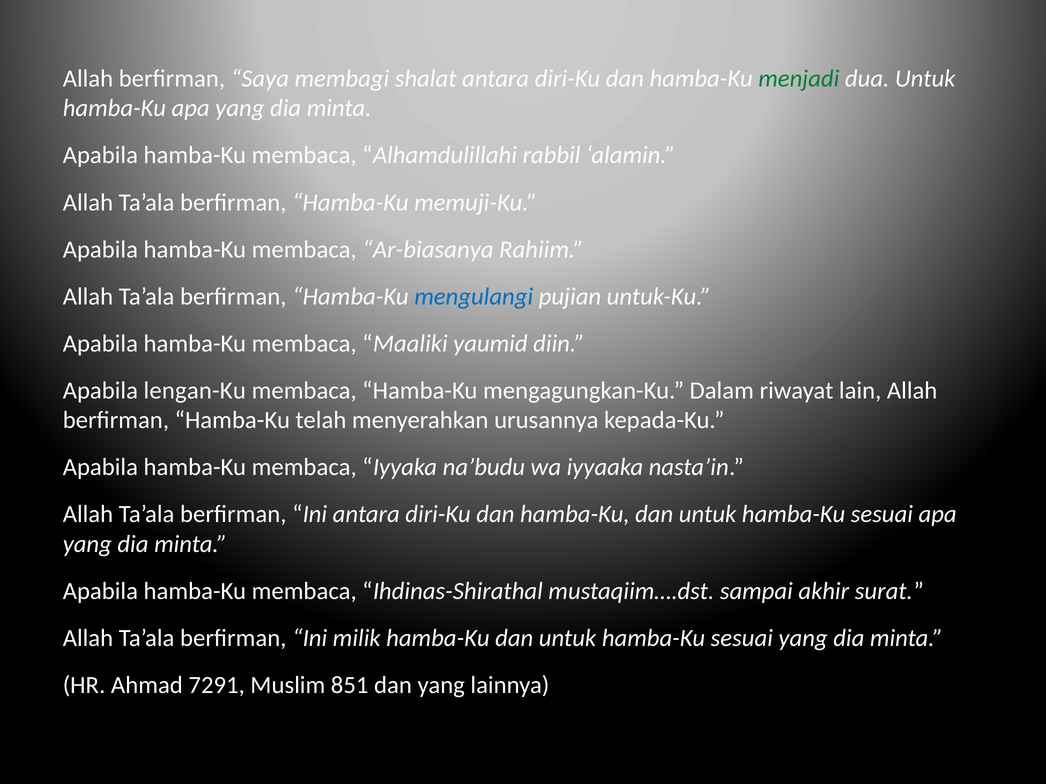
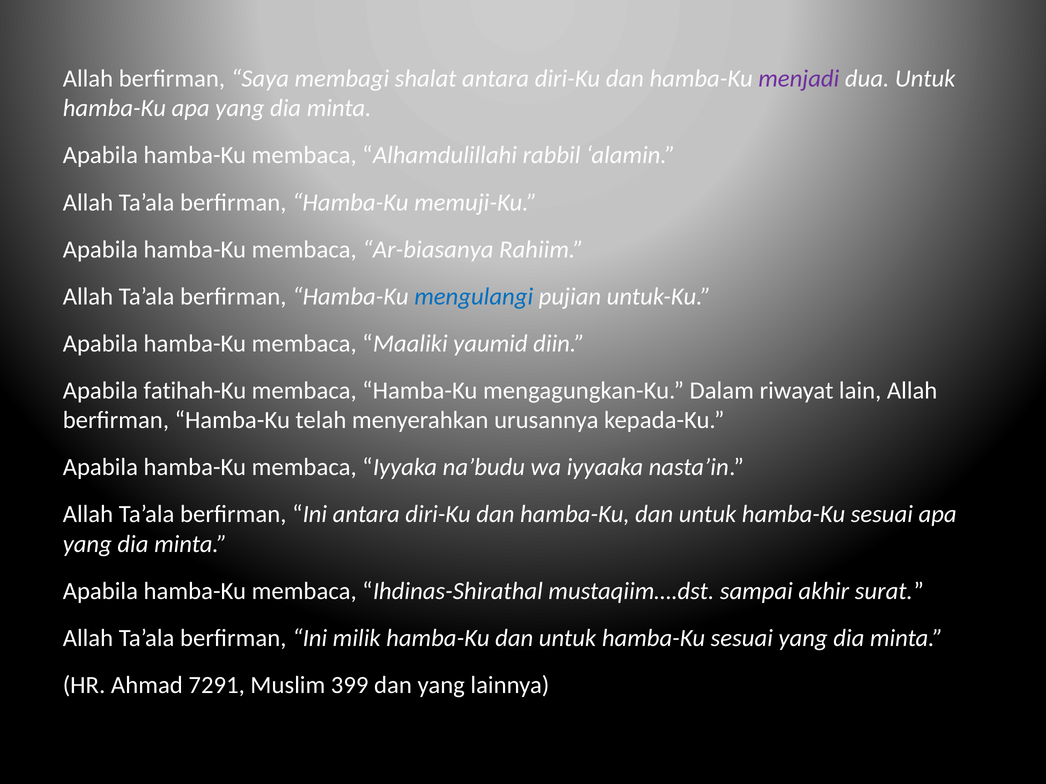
menjadi colour: green -> purple (799, 79)
lengan-Ku: lengan-Ku -> fatihah-Ku (195, 391)
851: 851 -> 399 (350, 685)
